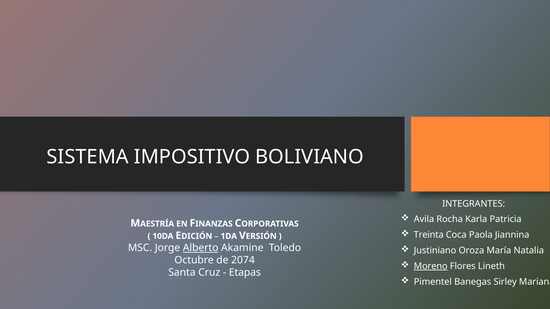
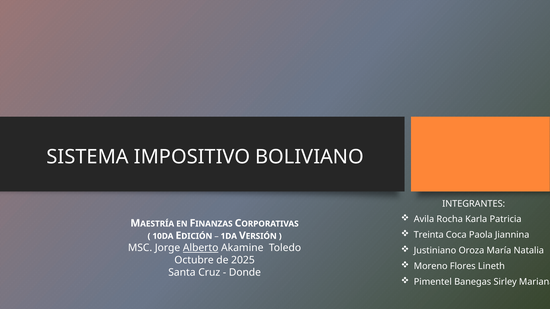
2074: 2074 -> 2025 (243, 261)
Moreno underline: present -> none (431, 266)
Etapas: Etapas -> Donde (245, 273)
